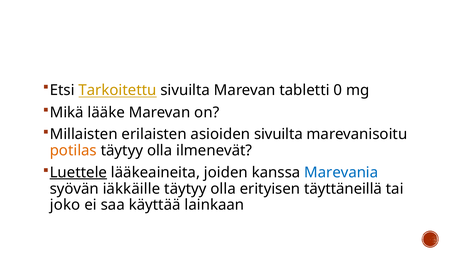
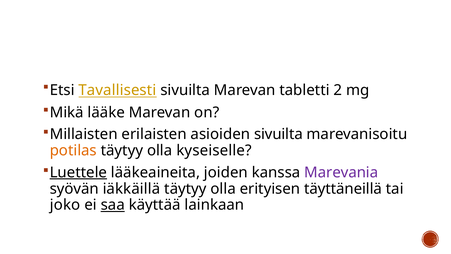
Tarkoitettu: Tarkoitettu -> Tavallisesti (117, 90)
0: 0 -> 2 (338, 90)
ilmenevät: ilmenevät -> kyseiselle (214, 150)
Marevania colour: blue -> purple (341, 172)
iäkkäille: iäkkäille -> iäkkäillä (131, 189)
saa underline: none -> present (113, 205)
